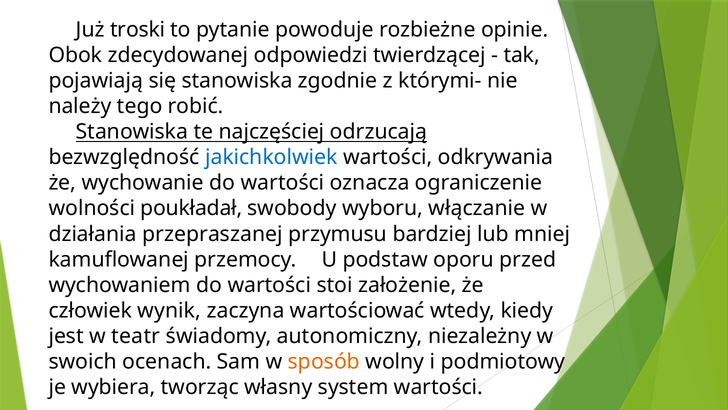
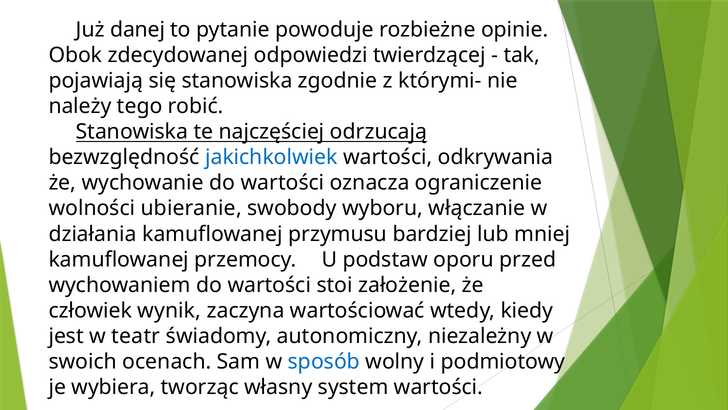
troski: troski -> danej (138, 30)
poukładał: poukładał -> ubieranie (191, 208)
działania przepraszanej: przepraszanej -> kamuflowanej (213, 234)
sposób colour: orange -> blue (324, 361)
